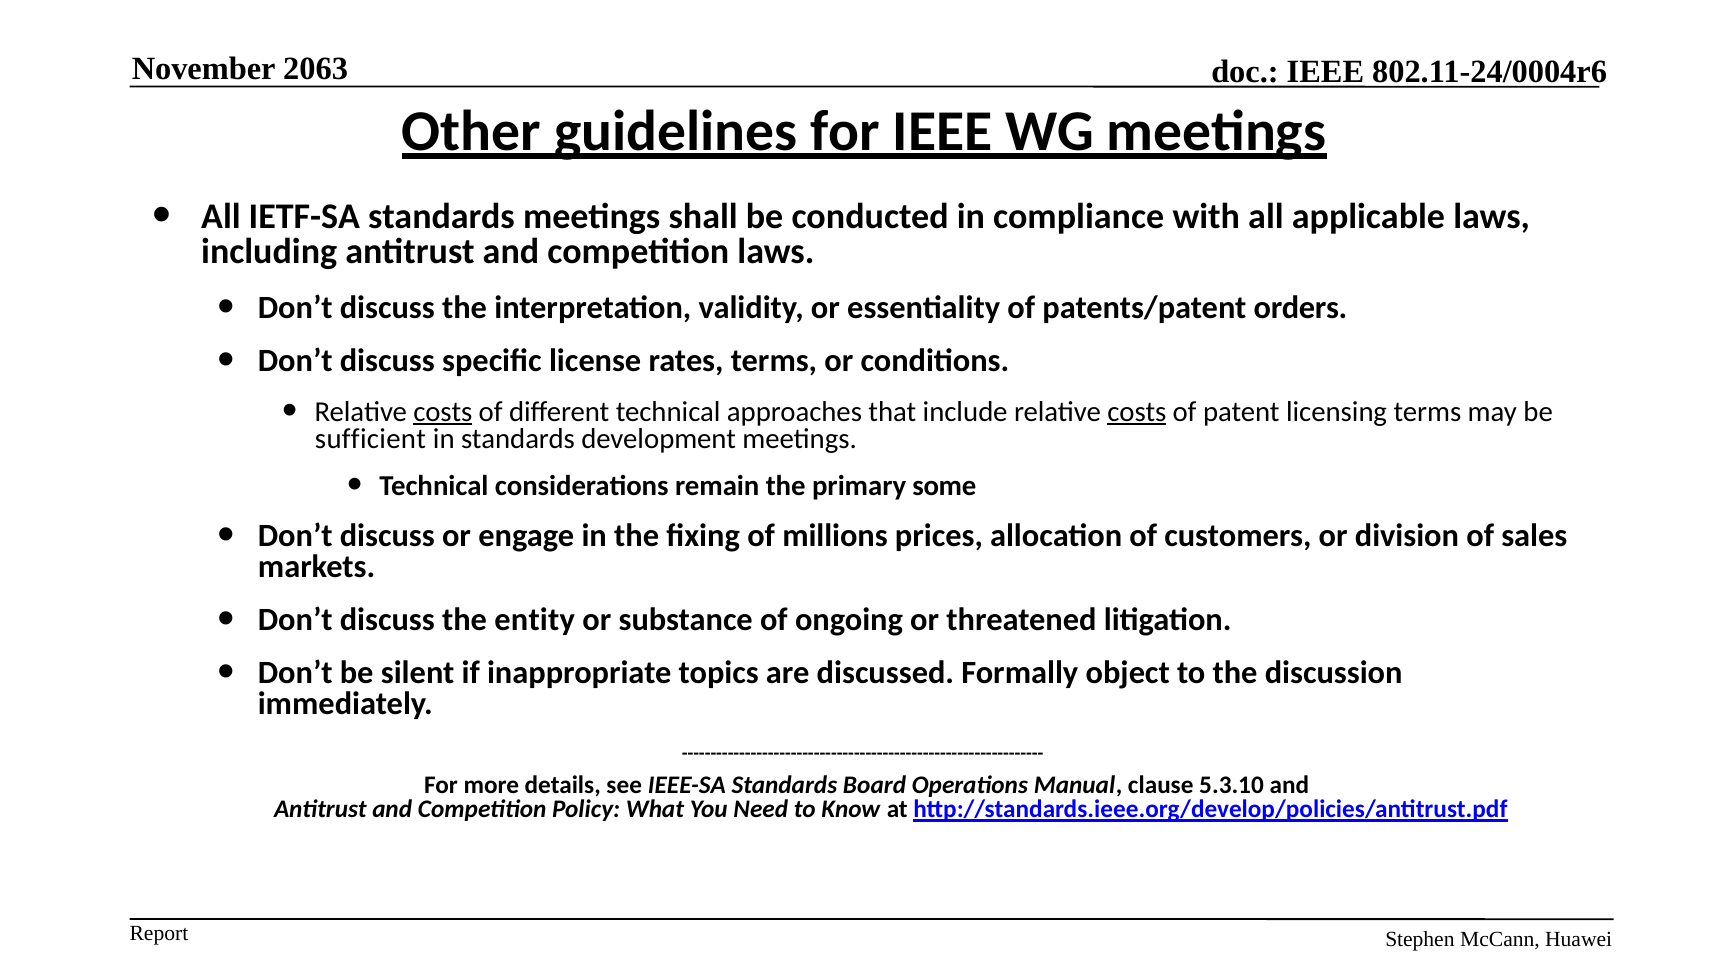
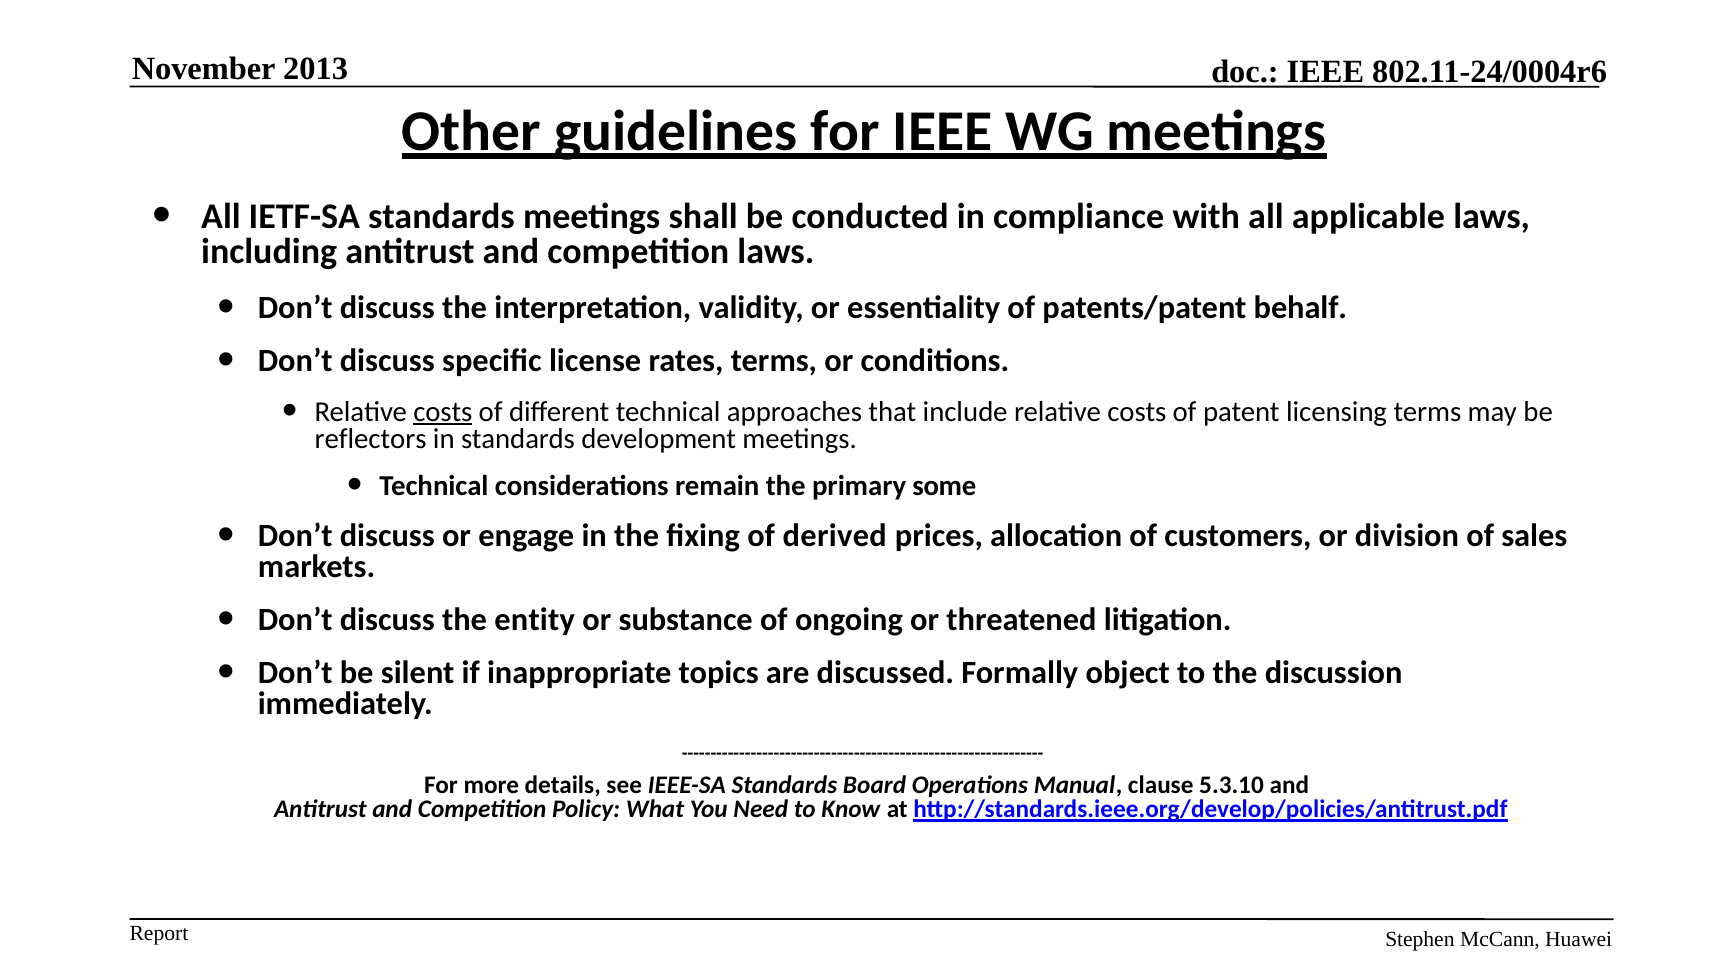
2063: 2063 -> 2013 (316, 69)
orders: orders -> behalf (1300, 308)
costs underline: present -> none (1137, 412)
sufficient: sufficient -> reflectors (371, 439)
millions: millions -> derived (835, 535)
